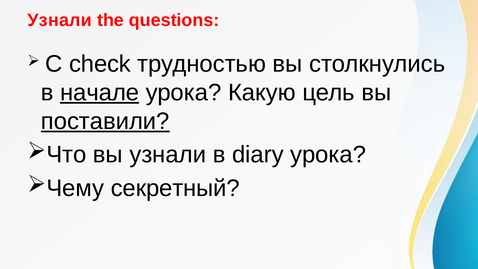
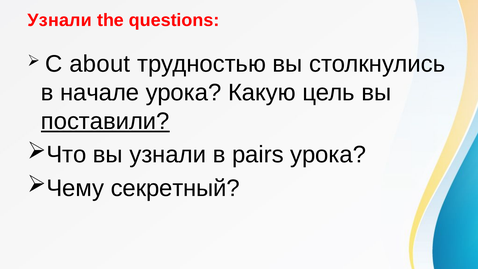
check: check -> about (100, 64)
начале underline: present -> none (100, 93)
diary: diary -> pairs (258, 155)
